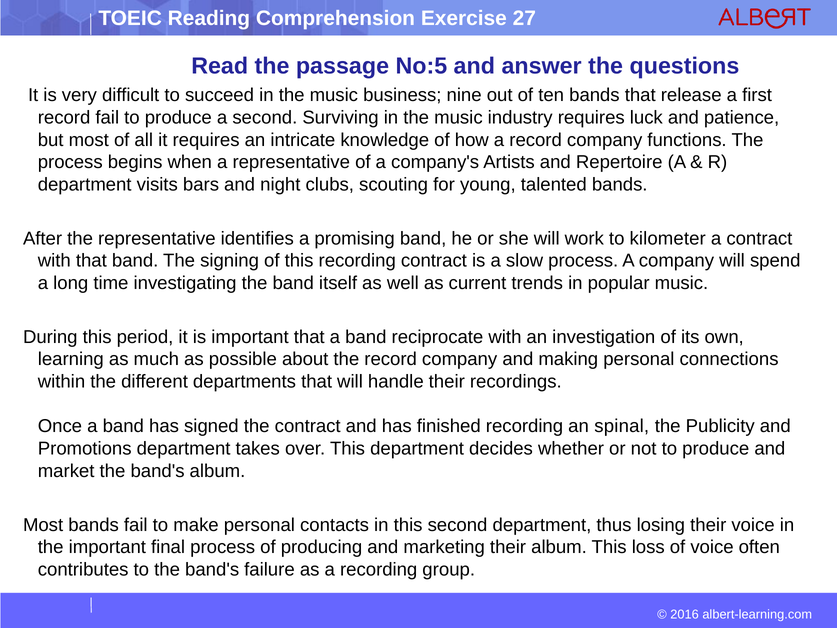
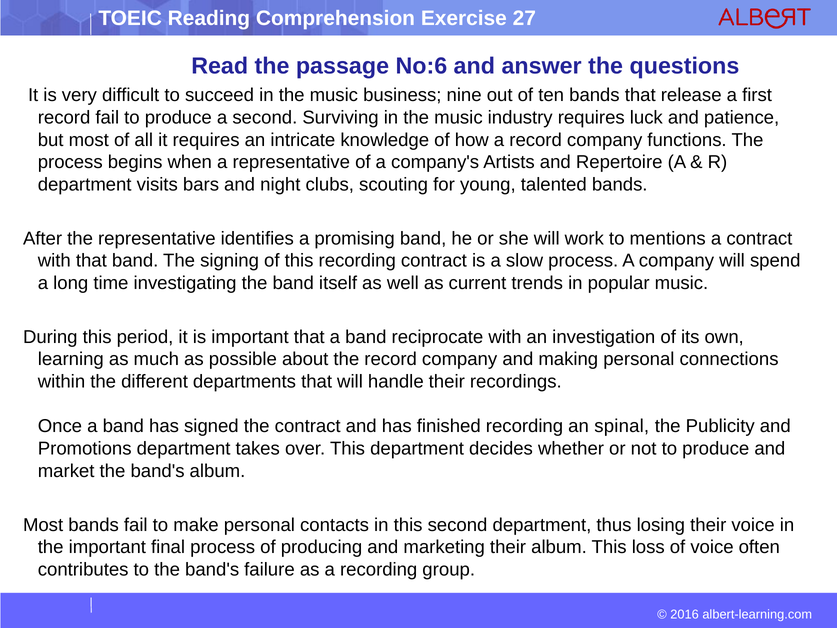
No:5: No:5 -> No:6 (421, 66)
kilometer: kilometer -> mentions (668, 238)
